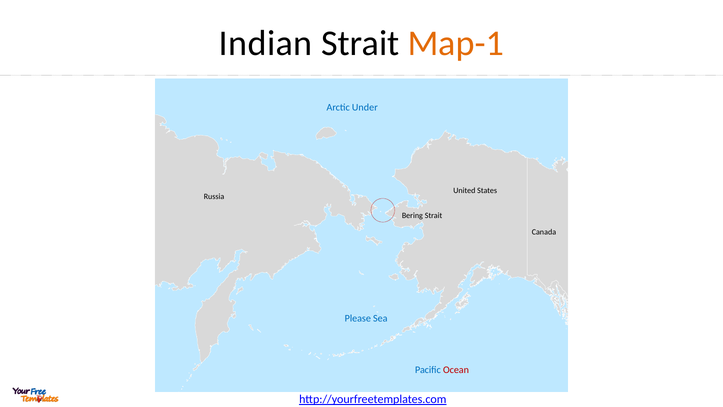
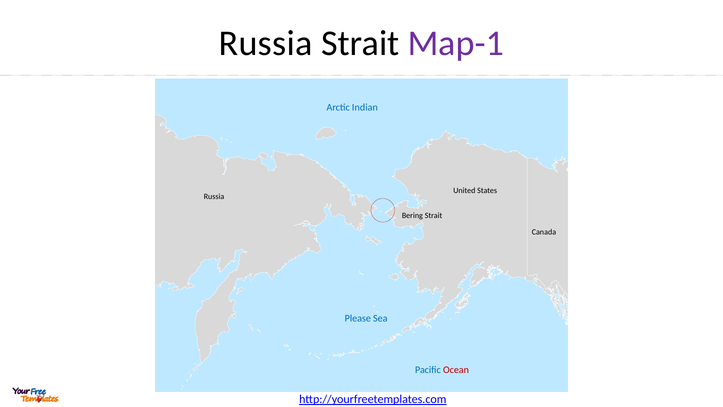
Indian: Indian -> Russia (266, 43)
Map-1 colour: orange -> purple (456, 43)
Under: Under -> Indian (365, 107)
